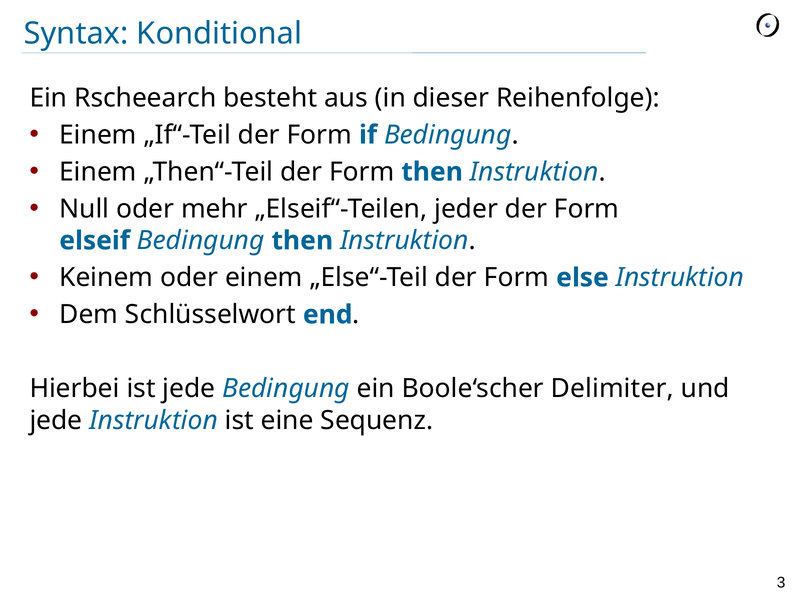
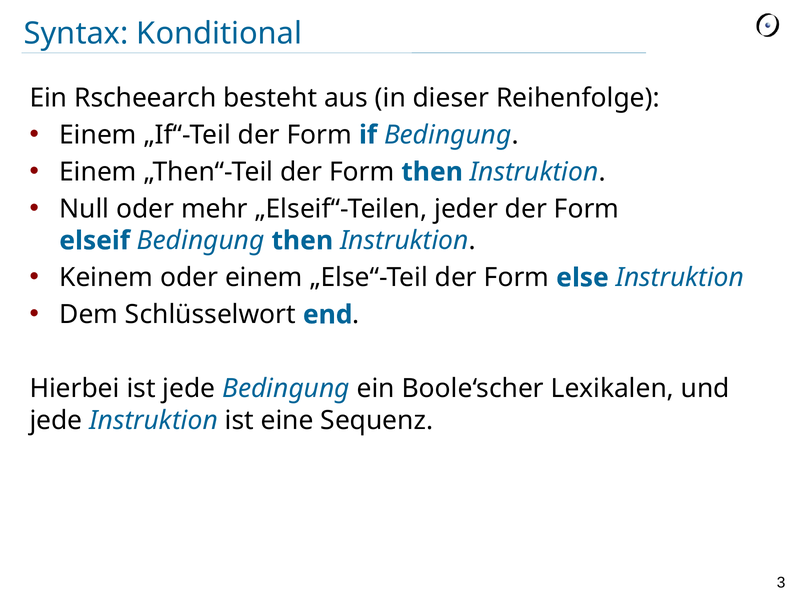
Delimiter: Delimiter -> Lexikalen (612, 389)
